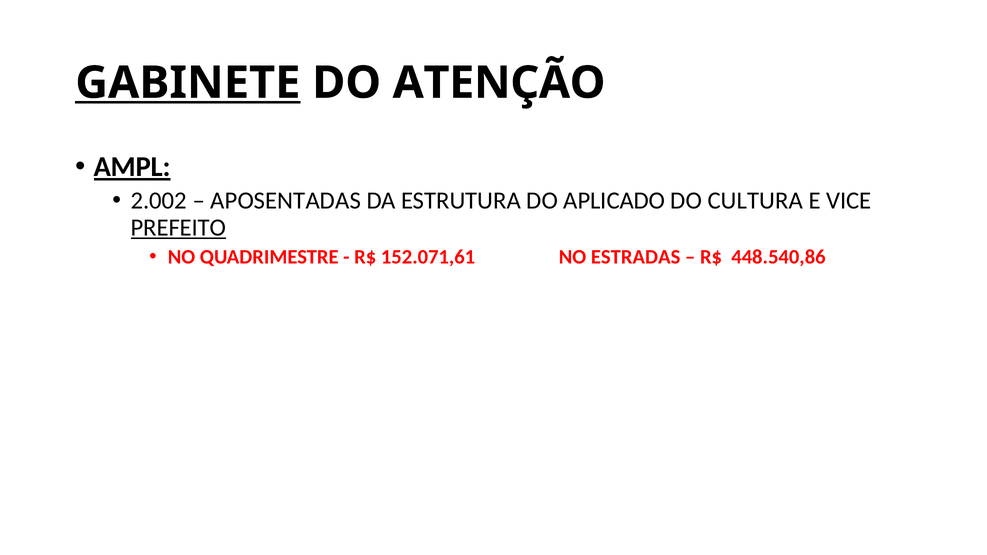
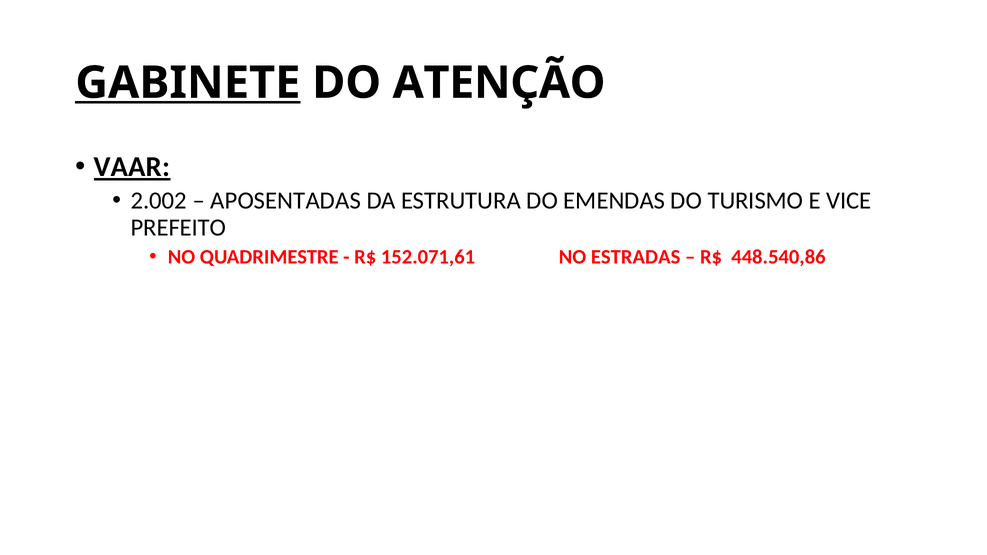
AMPL: AMPL -> VAAR (132, 167)
APLICADO: APLICADO -> EMENDAS (614, 201)
CULTURA: CULTURA -> TURISMO (755, 201)
PREFEITO underline: present -> none (179, 228)
